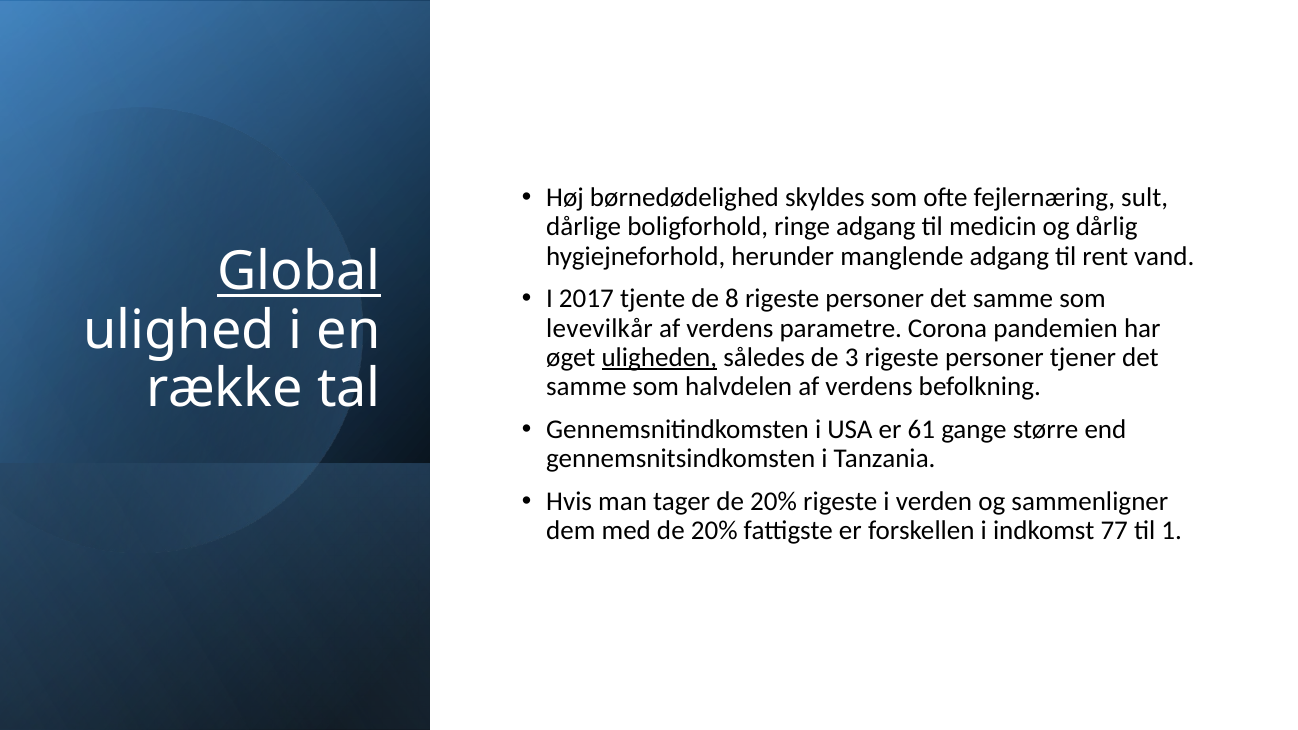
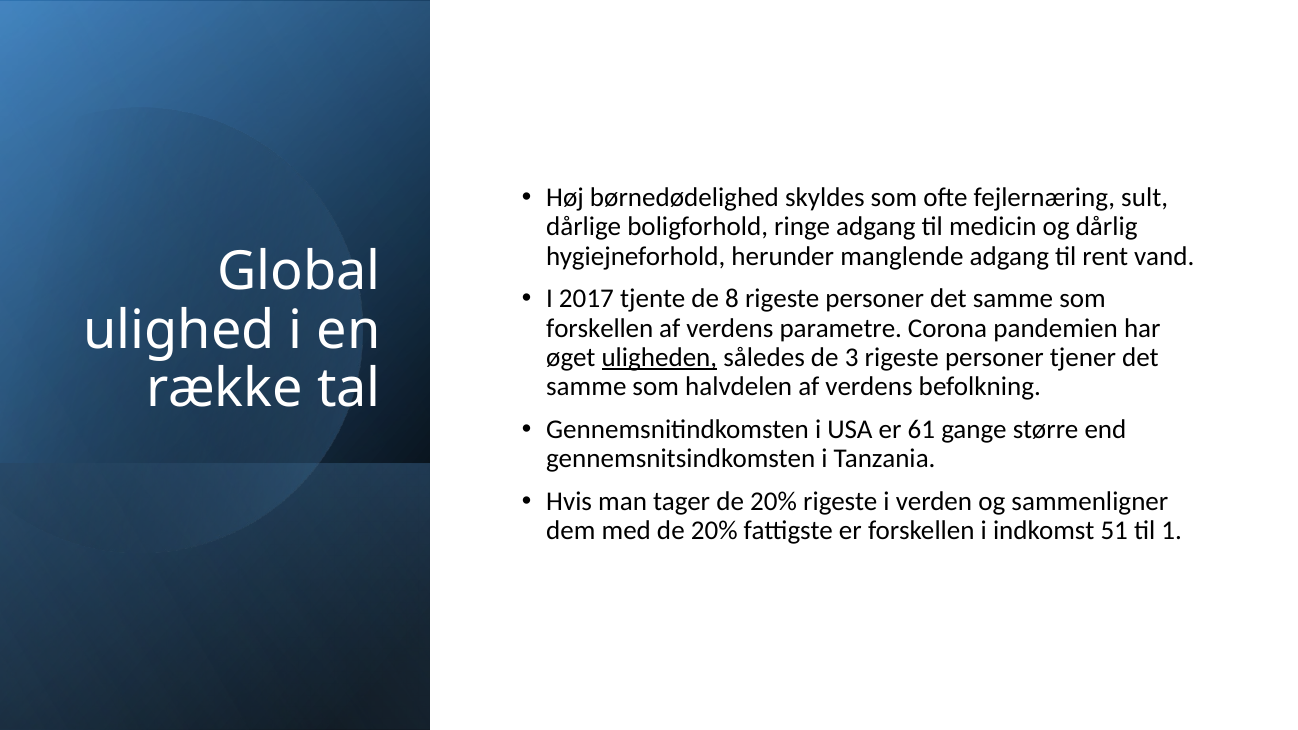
Global underline: present -> none (299, 272)
levevilkår: levevilkår -> forskellen (600, 328)
77: 77 -> 51 (1114, 531)
